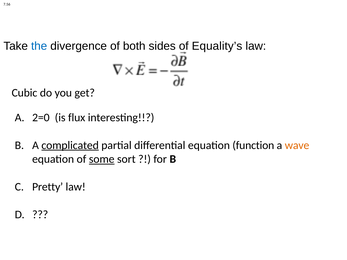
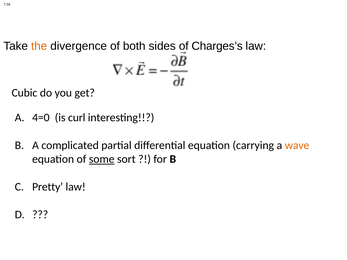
the colour: blue -> orange (39, 46)
Equality’s: Equality’s -> Charges’s (217, 46)
2=0: 2=0 -> 4=0 (41, 118)
flux: flux -> curl (77, 118)
complicated underline: present -> none (70, 145)
function: function -> carrying (253, 145)
